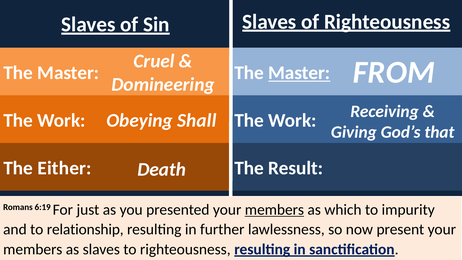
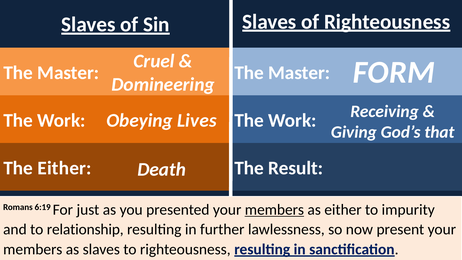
FROM: FROM -> FORM (394, 72)
Master underline: present -> none (299, 73)
Shall: Shall -> Lives (197, 120)
as which: which -> either (343, 210)
